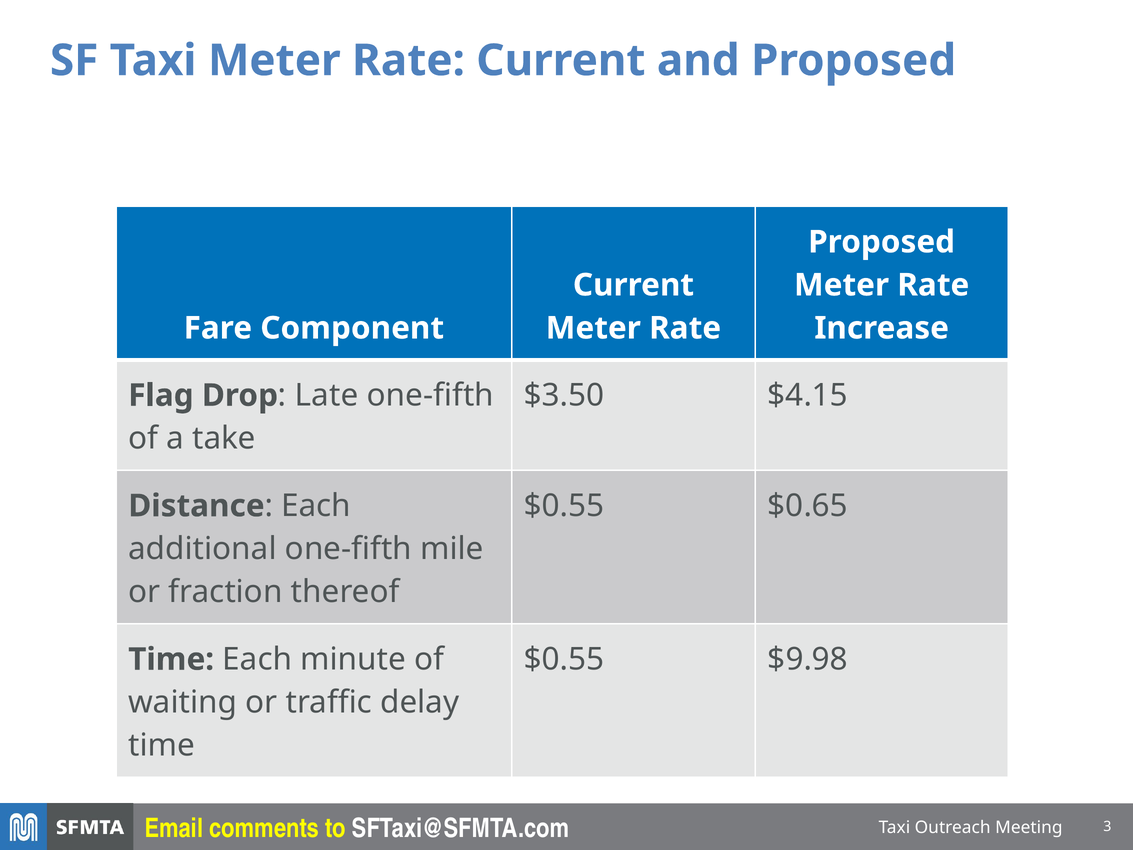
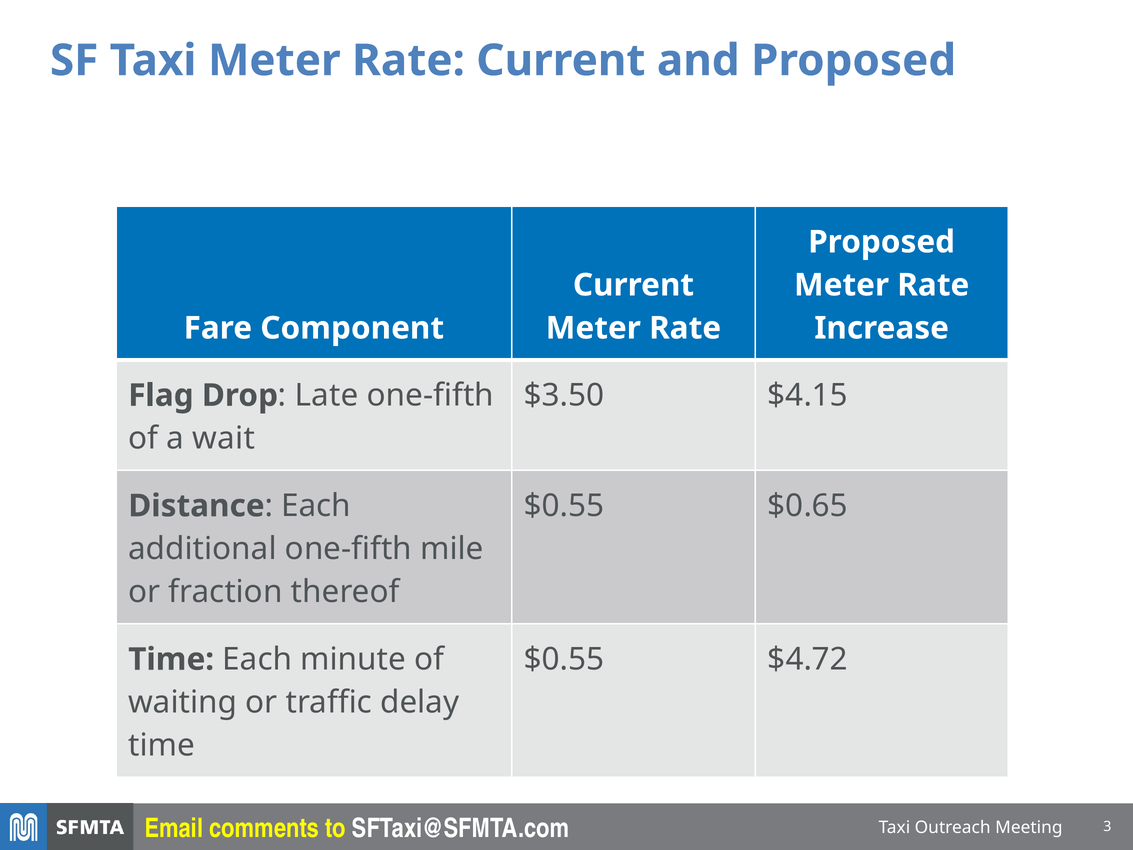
take: take -> wait (224, 438)
$9.98: $9.98 -> $4.72 (808, 659)
